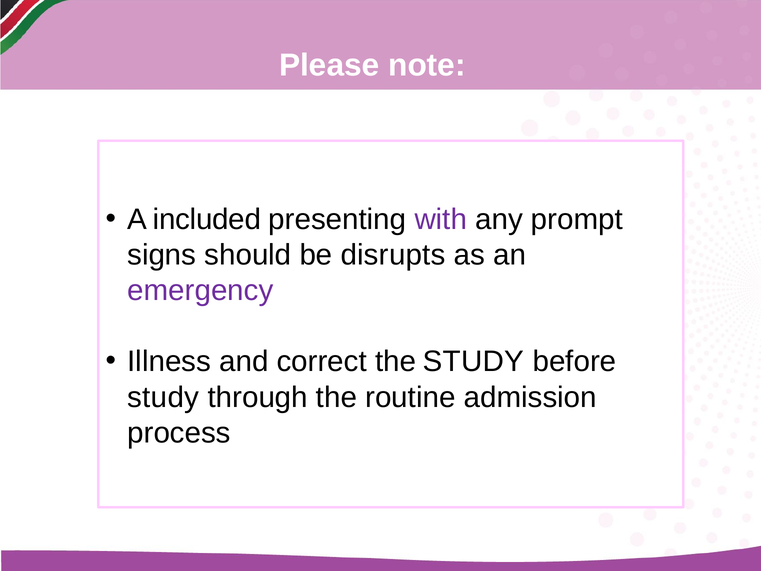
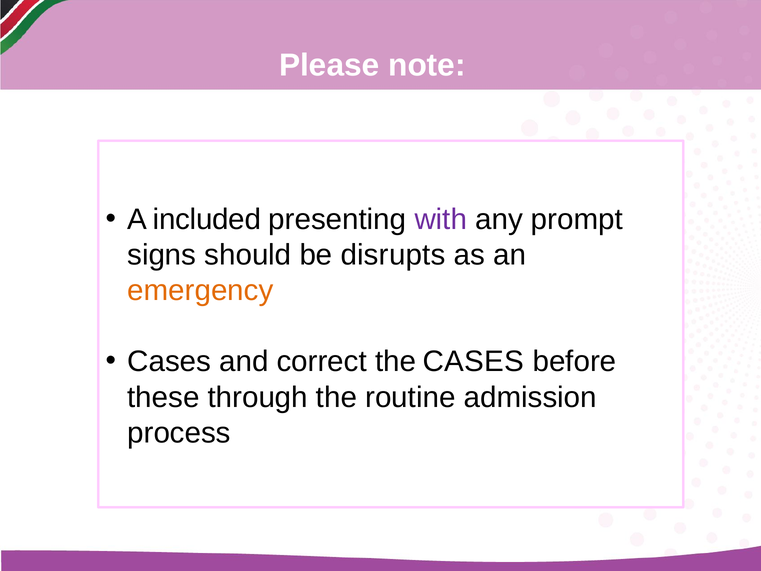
emergency colour: purple -> orange (200, 290)
Illness: Illness -> Cases (169, 362)
the STUDY: STUDY -> CASES (473, 362)
study: study -> these (163, 397)
